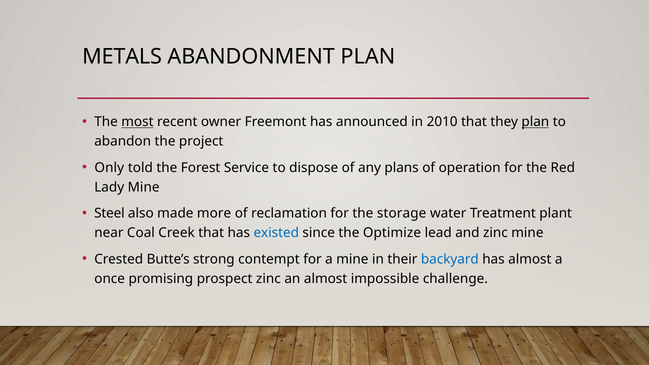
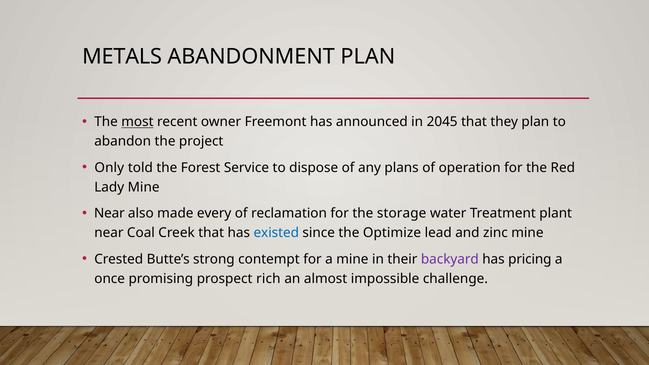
2010: 2010 -> 2045 (442, 122)
plan underline: present -> none (535, 122)
Steel: Steel -> Near (109, 213)
more: more -> every (214, 213)
backyard colour: blue -> purple (450, 259)
has almost: almost -> pricing (530, 259)
prospect zinc: zinc -> rich (268, 279)
